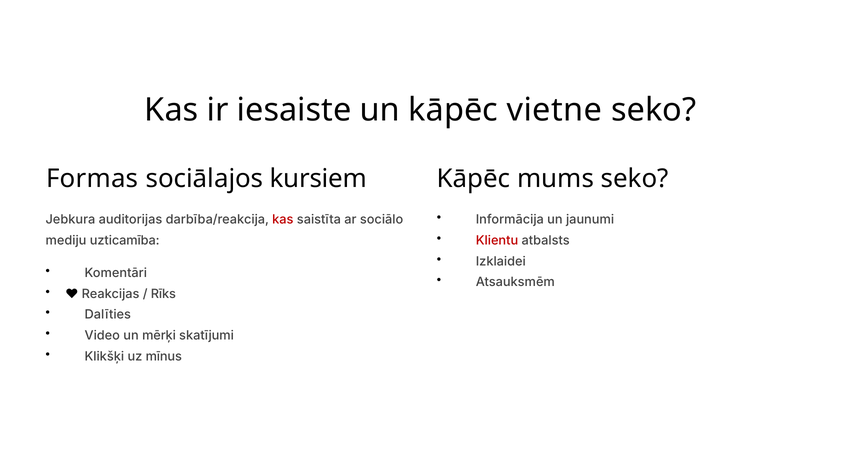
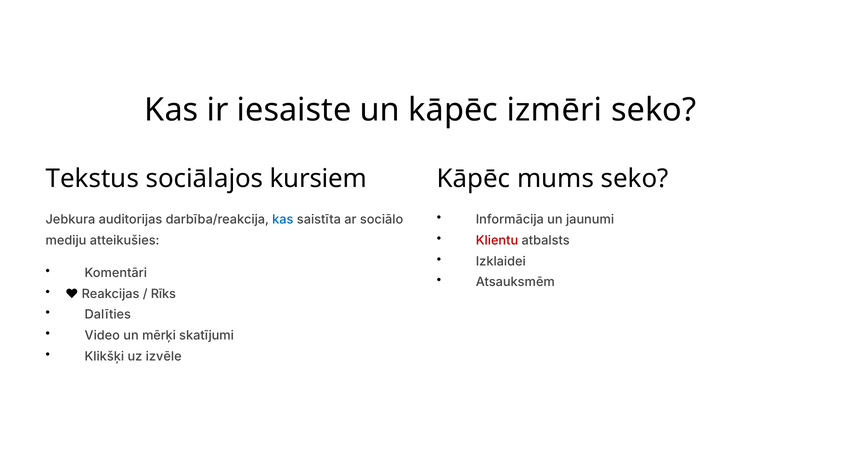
vietne: vietne -> izmēri (554, 110)
Formas: Formas -> Tekstus (92, 179)
kas colour: red -> blue (283, 220)
uzticamība: uzticamība -> atteikušies (125, 241)
mīnus: mīnus -> izvēle (164, 356)
